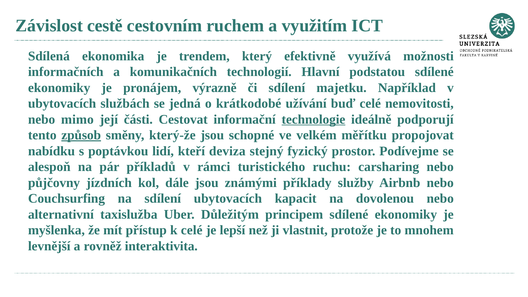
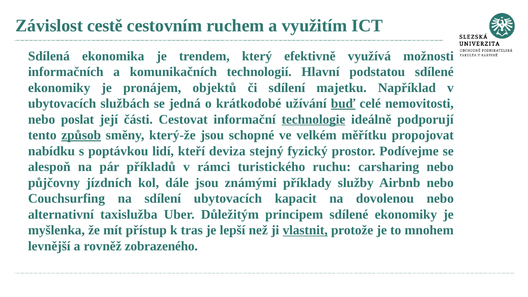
výrazně: výrazně -> objektů (214, 88)
buď underline: none -> present (343, 104)
mimo: mimo -> poslat (77, 119)
k celé: celé -> tras (192, 230)
vlastnit underline: none -> present (305, 230)
interaktivita: interaktivita -> zobrazeného (161, 246)
